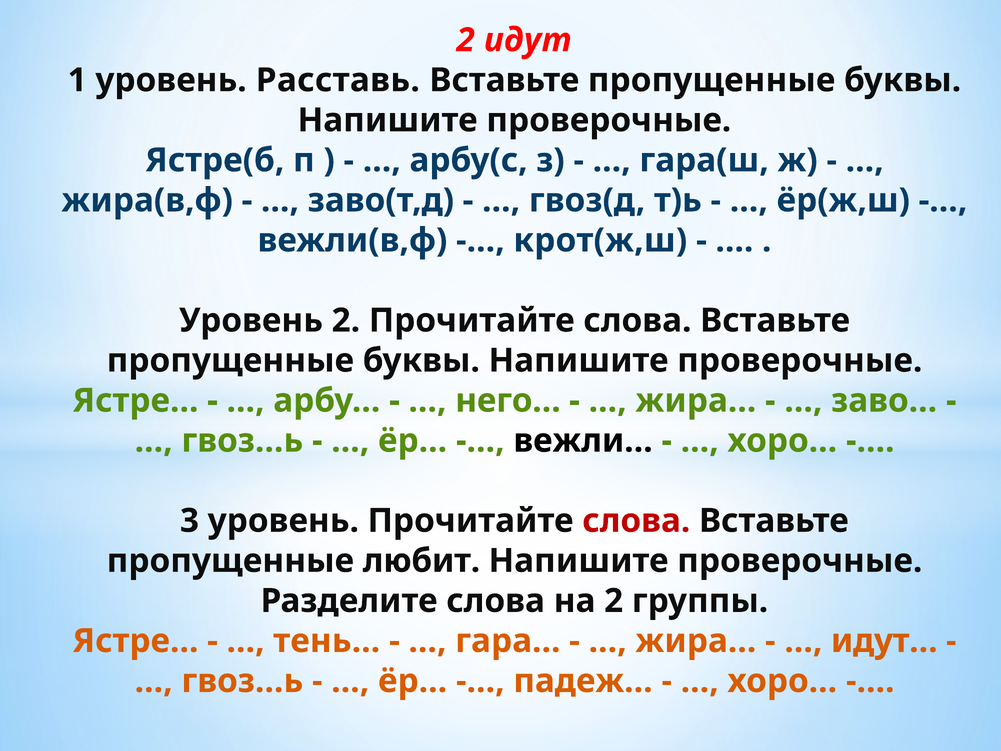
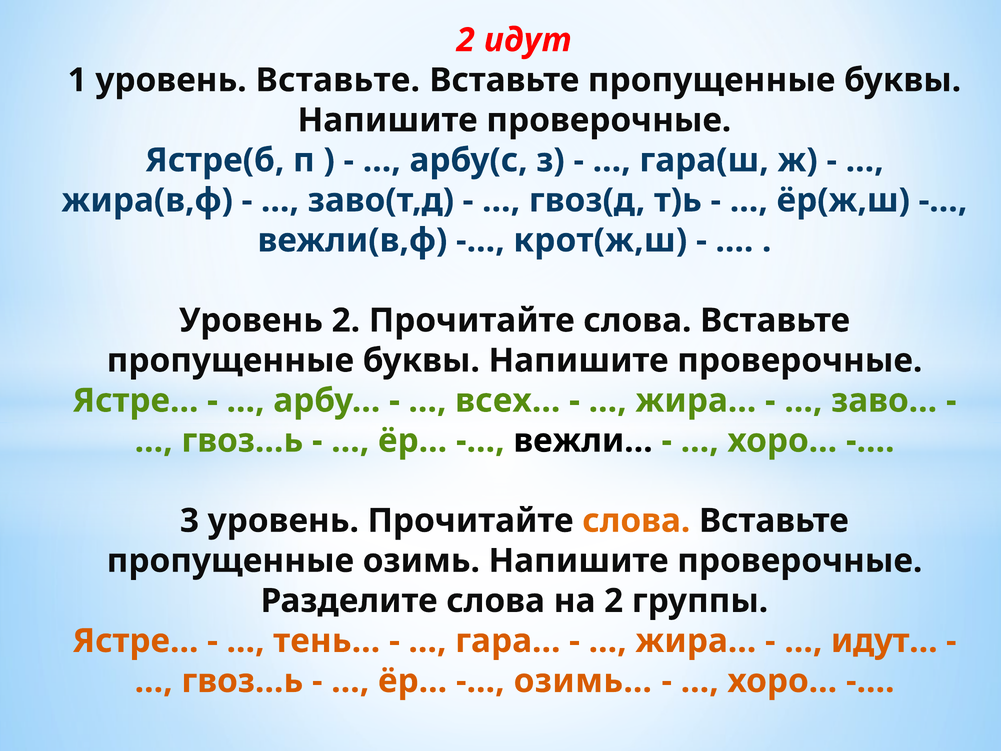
уровень Расставь: Расставь -> Вставьте (338, 80)
него…: него… -> всех… (508, 400)
слова colour: red -> orange (636, 521)
любит: любит -> озимь (421, 561)
падеж…: падеж… -> озимь… (583, 681)
